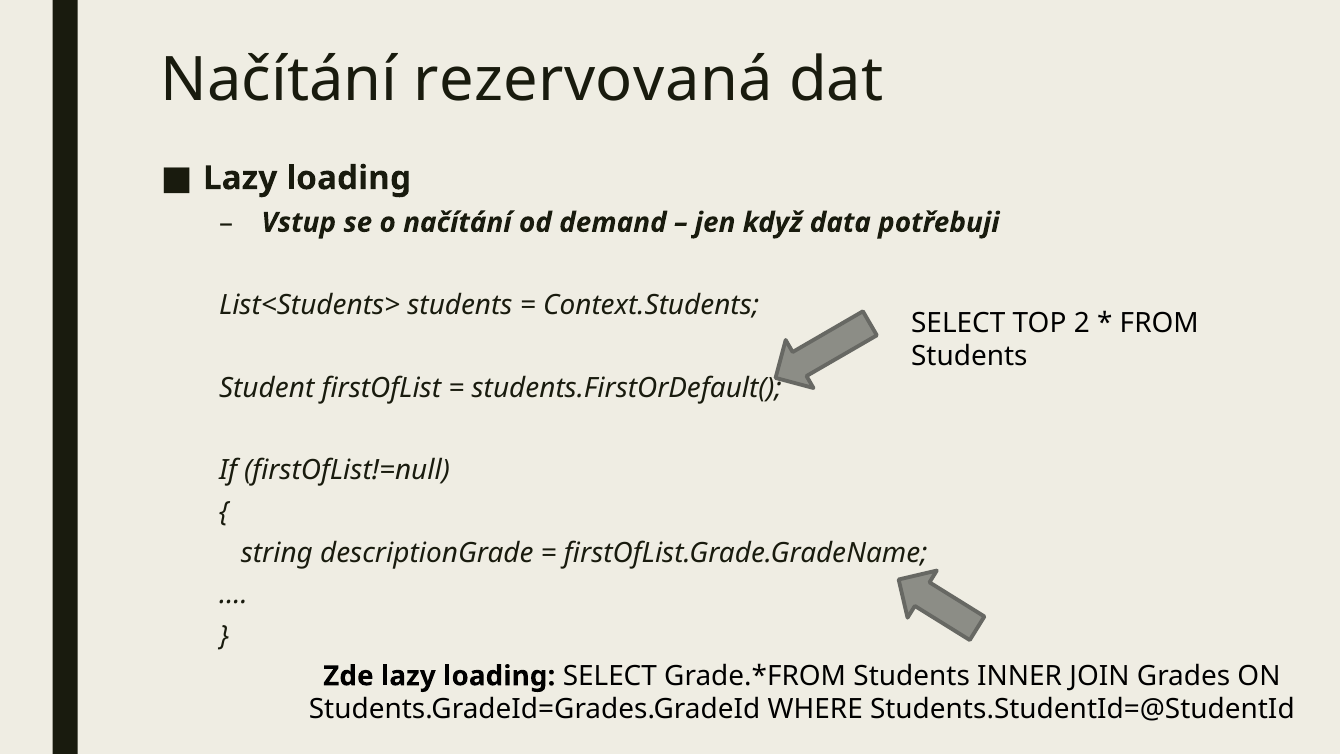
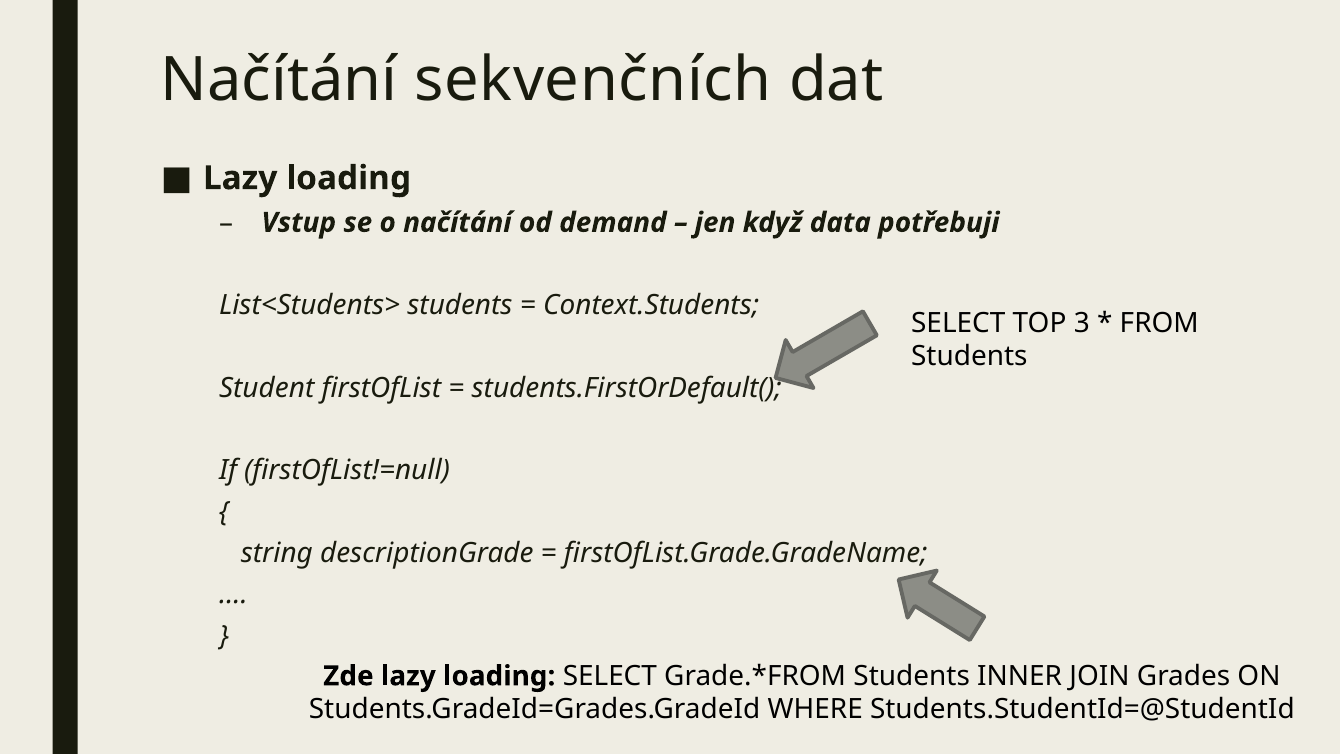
rezervovaná: rezervovaná -> sekvenčních (593, 80)
2: 2 -> 3 (1082, 323)
